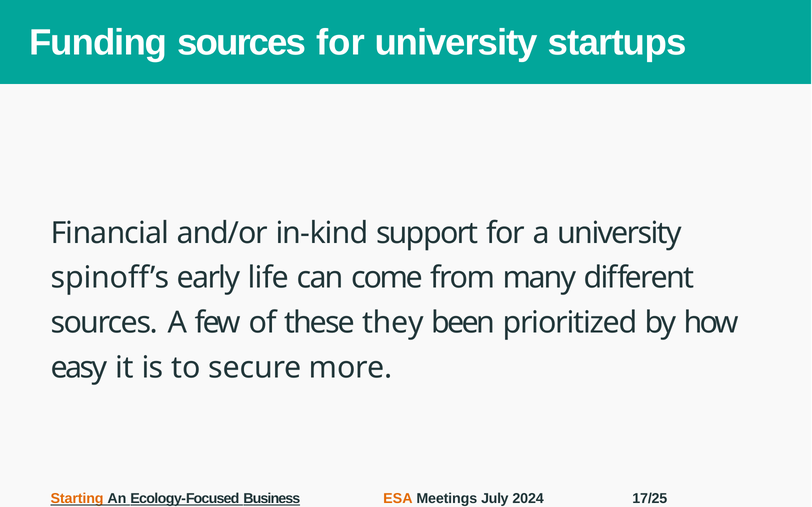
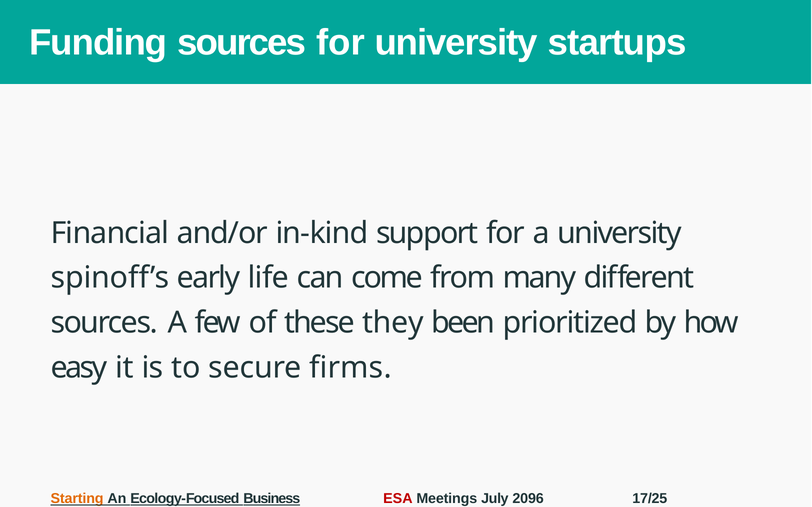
more: more -> firms (350, 368)
ESA colour: orange -> red (398, 499)
2024: 2024 -> 2096 (528, 499)
